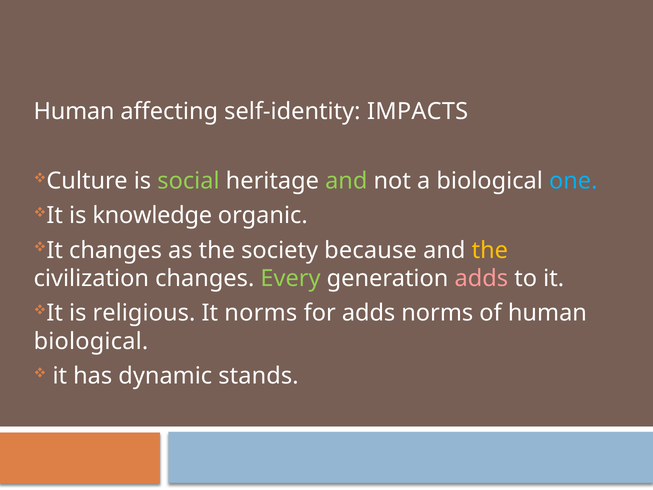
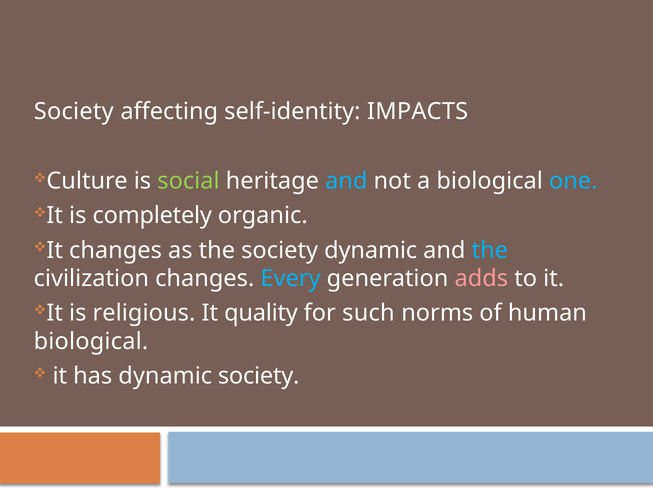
Human: Human -> Society (74, 112)
and colour: light green -> light blue (346, 181)
knowledge: knowledge -> completely (152, 215)
society because: because -> dynamic (371, 250)
the colour: yellow -> light blue (490, 250)
Every colour: light green -> light blue (290, 278)
It norms: norms -> quality (261, 313)
for adds: adds -> such (368, 313)
dynamic stands: stands -> society (259, 376)
